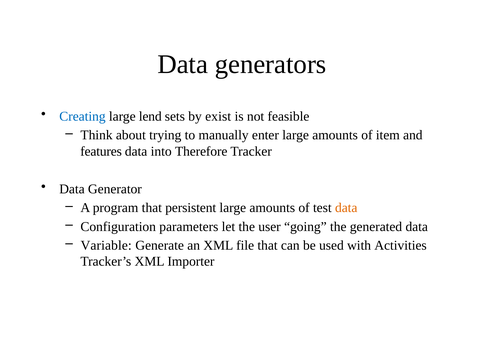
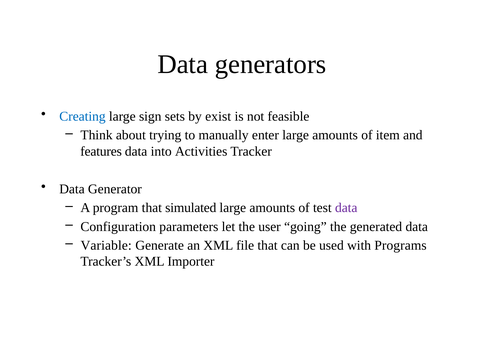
lend: lend -> sign (150, 116)
Therefore: Therefore -> Activities (201, 151)
persistent: persistent -> simulated (191, 208)
data colour: orange -> purple (346, 208)
Activities: Activities -> Programs (401, 245)
